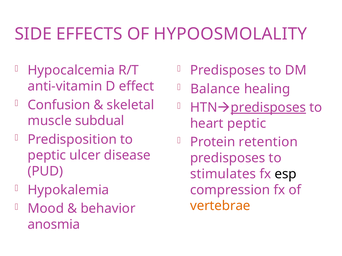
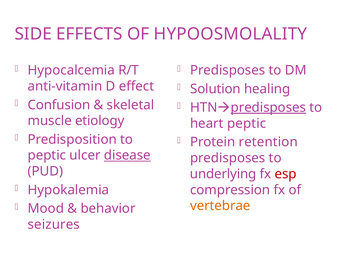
Balance: Balance -> Solution (215, 89)
subdual: subdual -> etiology (100, 121)
disease underline: none -> present (127, 156)
stimulates: stimulates -> underlying (223, 174)
esp colour: black -> red (286, 174)
anosmia: anosmia -> seizures (54, 225)
